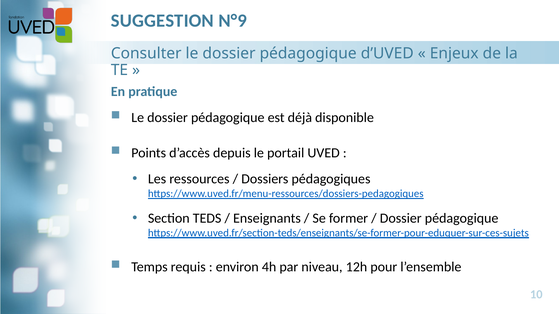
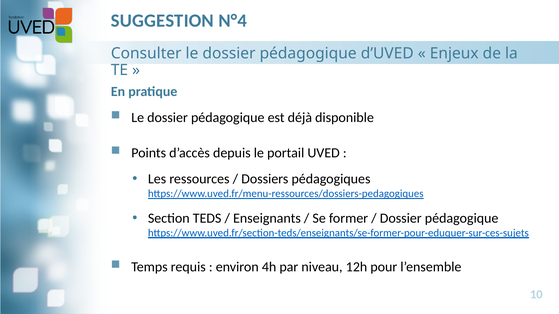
N°9: N°9 -> N°4 (233, 21)
